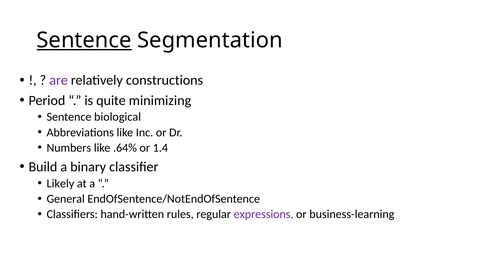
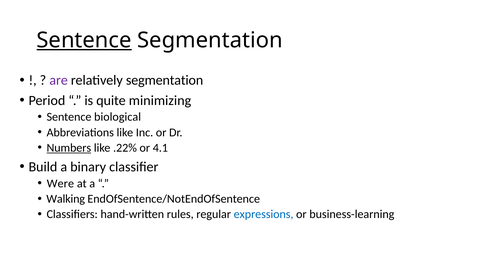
relatively constructions: constructions -> segmentation (165, 80)
Numbers underline: none -> present (69, 148)
.64%: .64% -> .22% (125, 148)
1.4: 1.4 -> 4.1 (160, 148)
Likely: Likely -> Were (60, 183)
General: General -> Walking (66, 199)
expressions colour: purple -> blue (264, 214)
